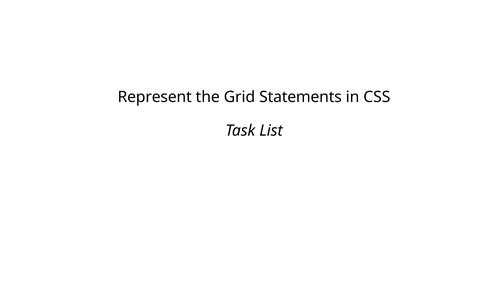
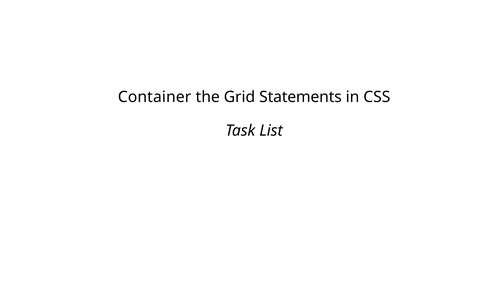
Represent: Represent -> Container (155, 97)
